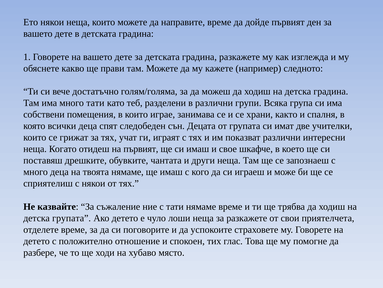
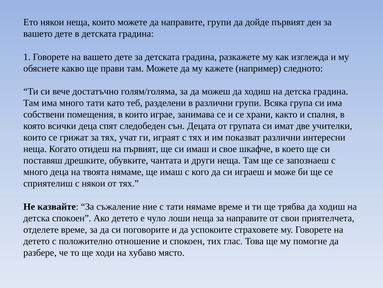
направите време: време -> групи (219, 22)
детска групата: групата -> спокоен (72, 218)
за разкажете: разкажете -> направите (247, 218)
